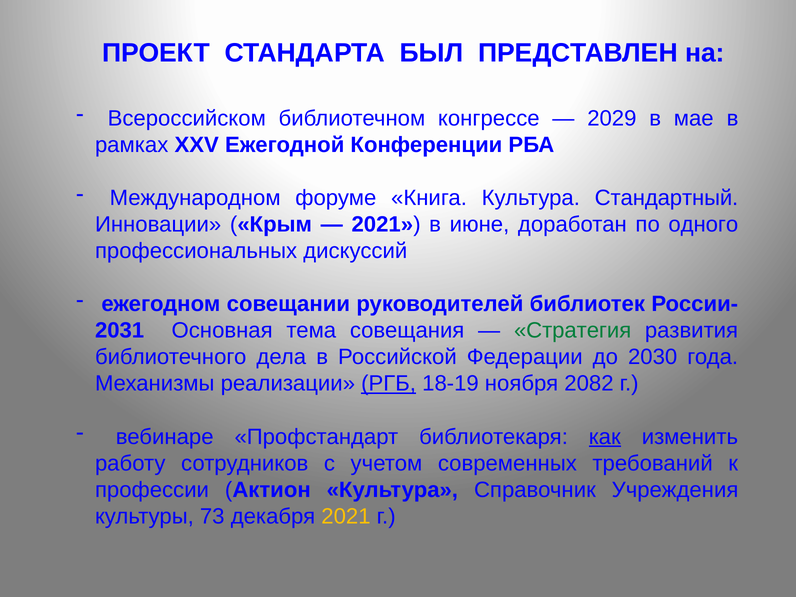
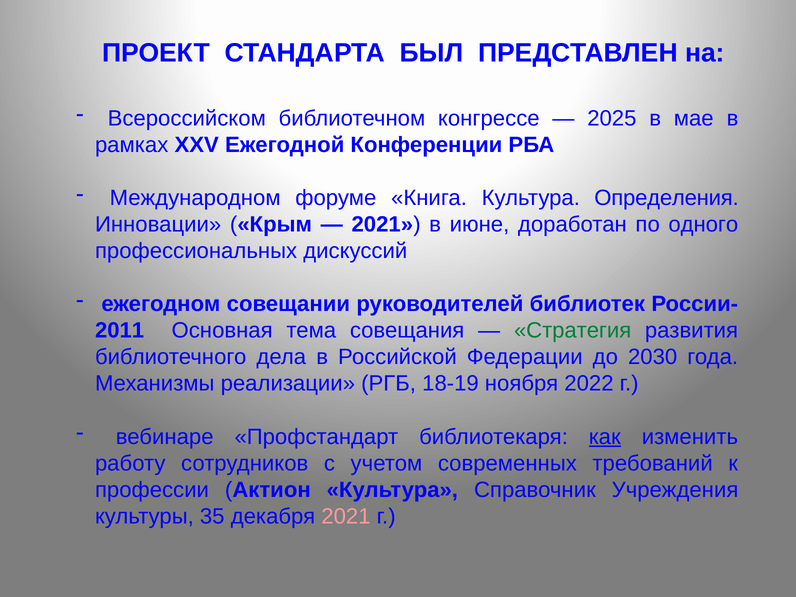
2029: 2029 -> 2025 (612, 118)
Стандартный: Стандартный -> Определения (667, 198)
2031: 2031 -> 2011 (120, 331)
РГБ underline: present -> none (389, 384)
2082: 2082 -> 2022 (589, 384)
73: 73 -> 35 (212, 516)
2021 colour: yellow -> pink (346, 516)
